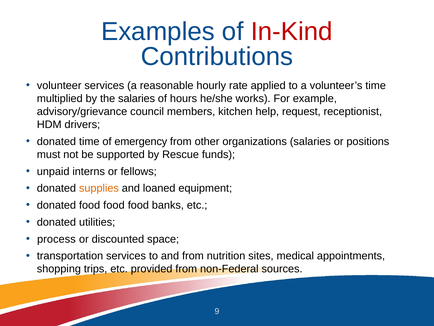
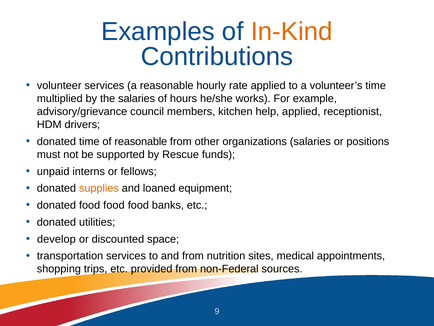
In-Kind colour: red -> orange (292, 32)
help request: request -> applied (301, 111)
of emergency: emergency -> reasonable (141, 141)
process: process -> develop (56, 239)
